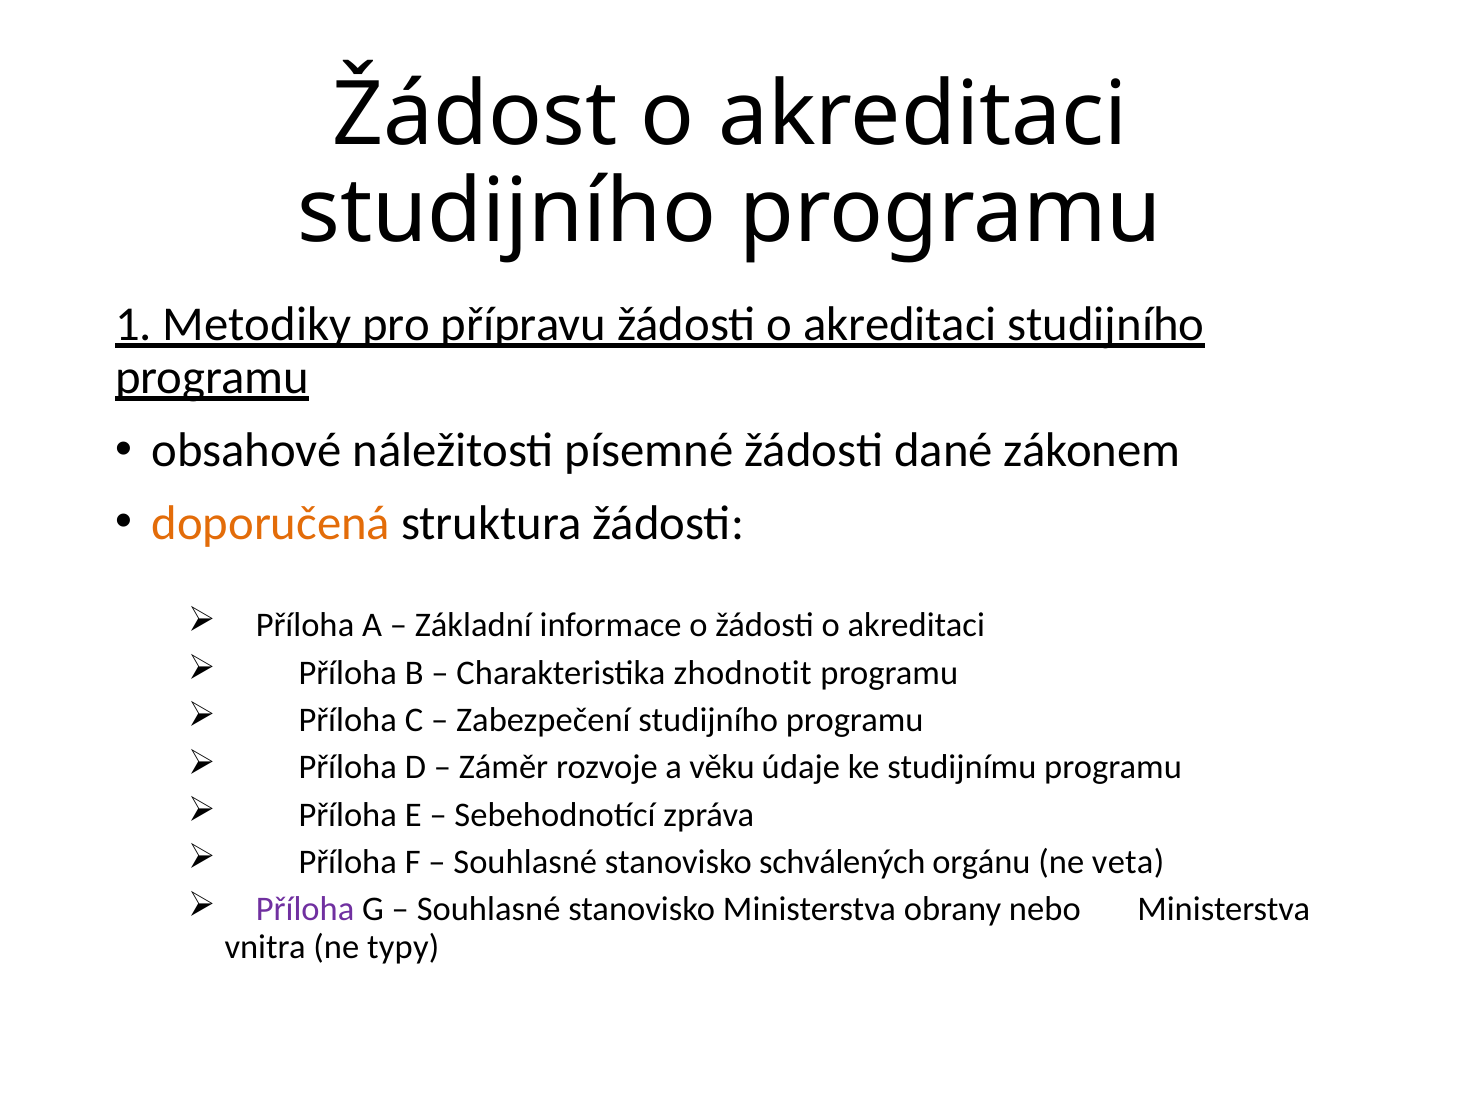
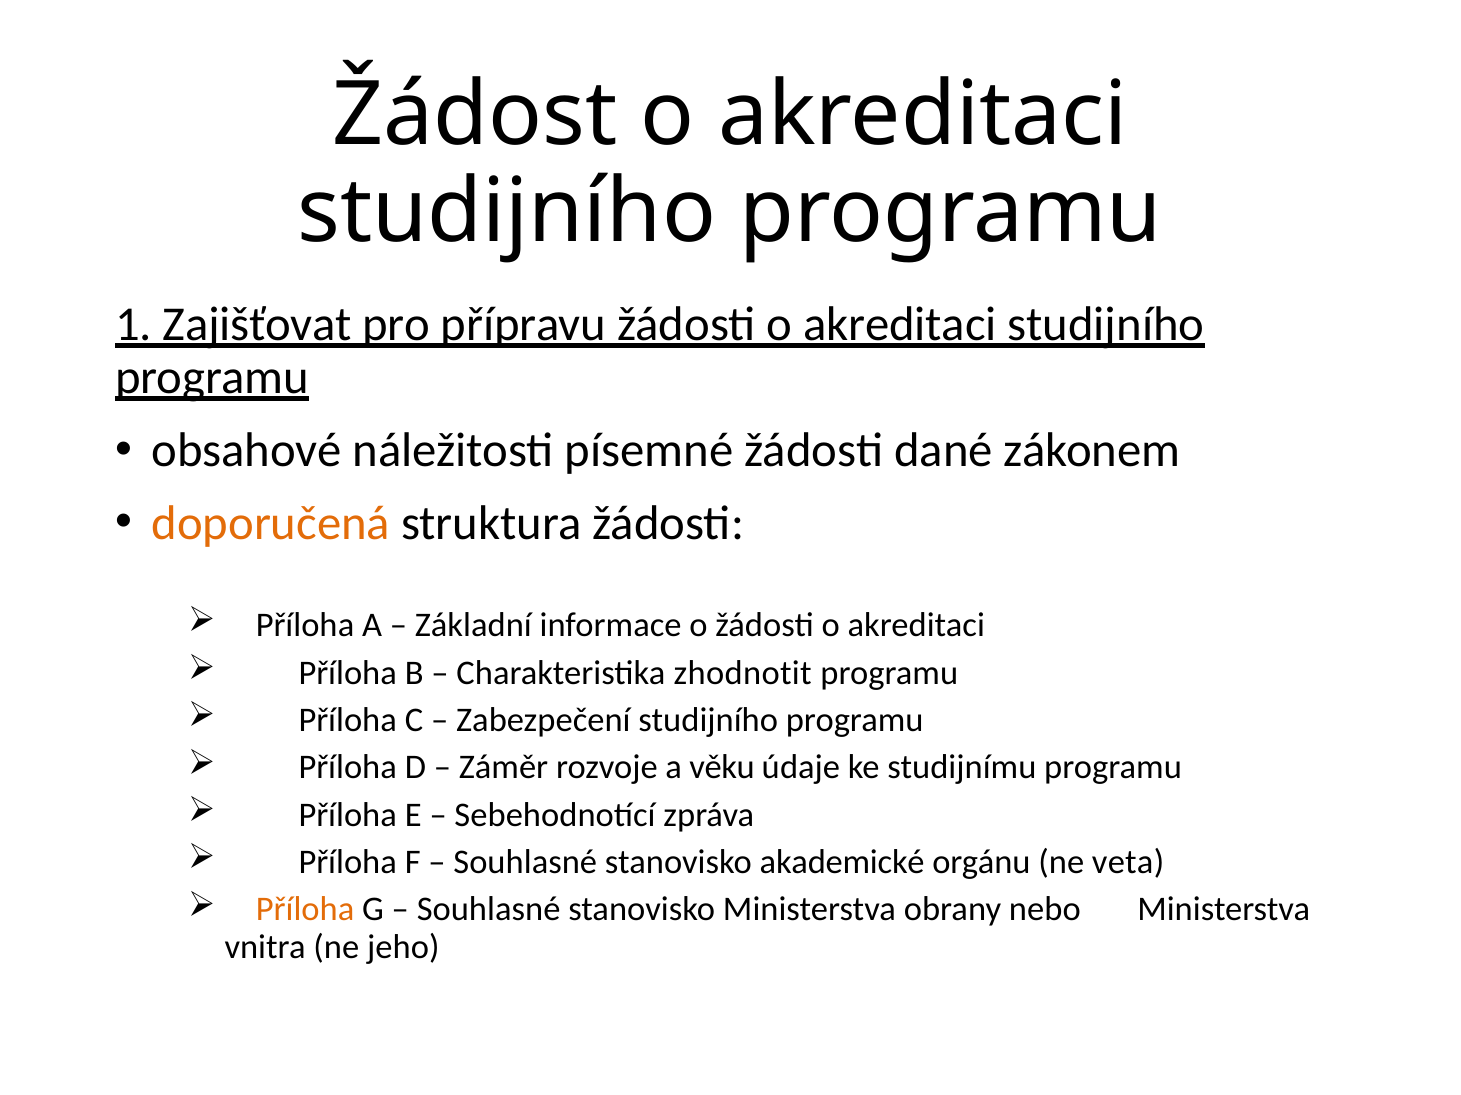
Metodiky: Metodiky -> Zajišťovat (257, 325)
schválených: schválených -> akademické (842, 863)
Příloha colour: purple -> orange (305, 910)
typy: typy -> jeho (403, 947)
